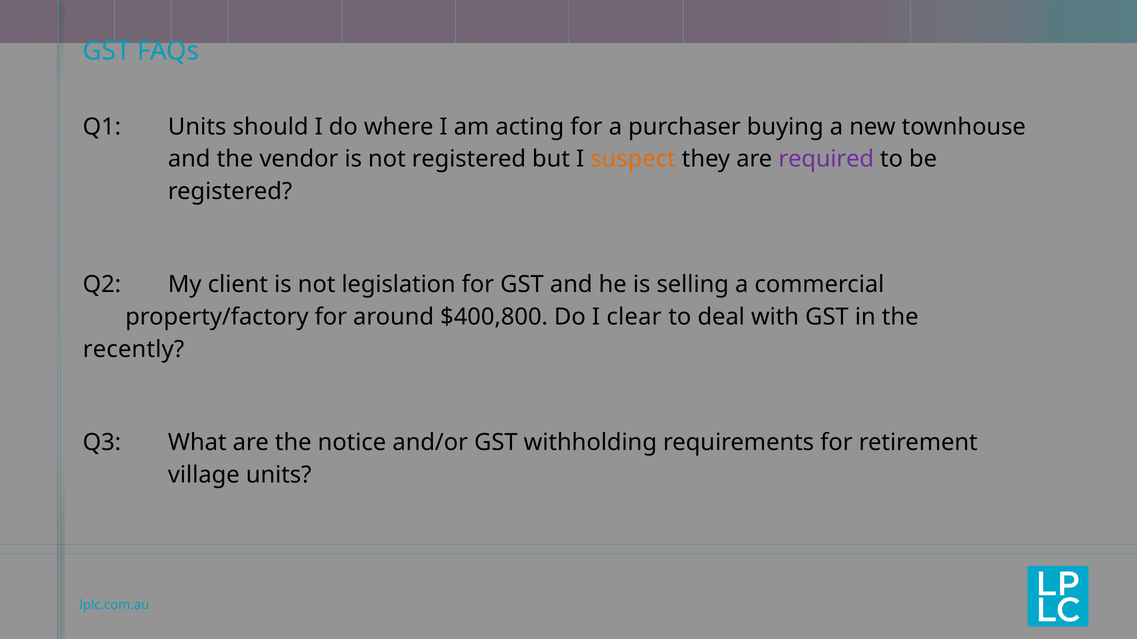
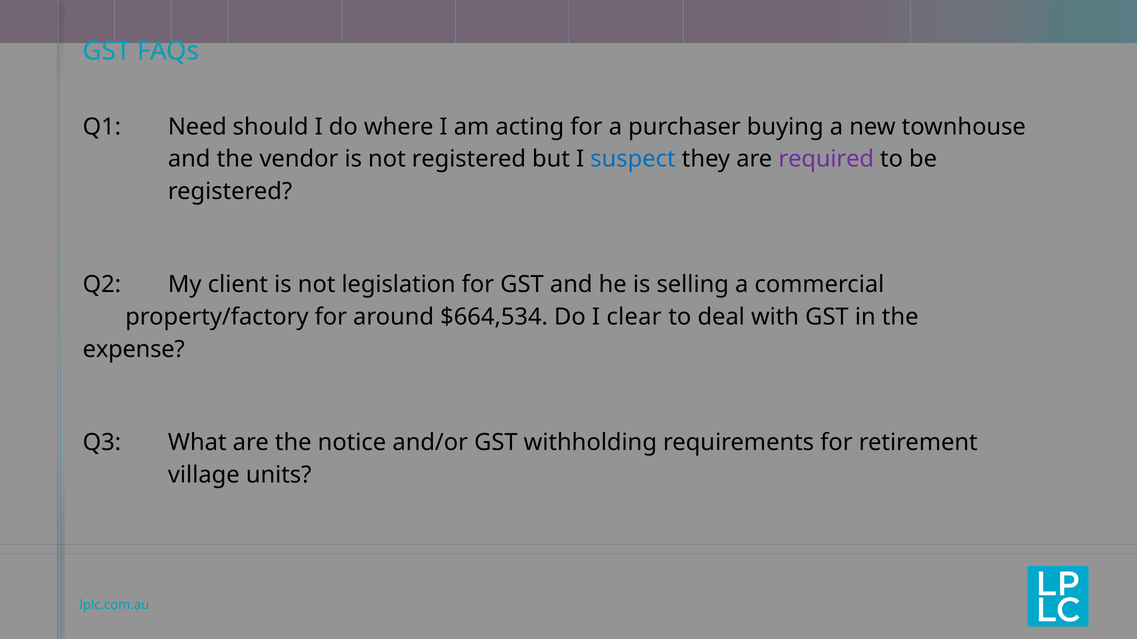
Q1 Units: Units -> Need (197, 127)
suspect colour: orange -> blue (633, 159)
$400,800: $400,800 -> $664,534 (494, 317)
recently: recently -> expense (134, 350)
